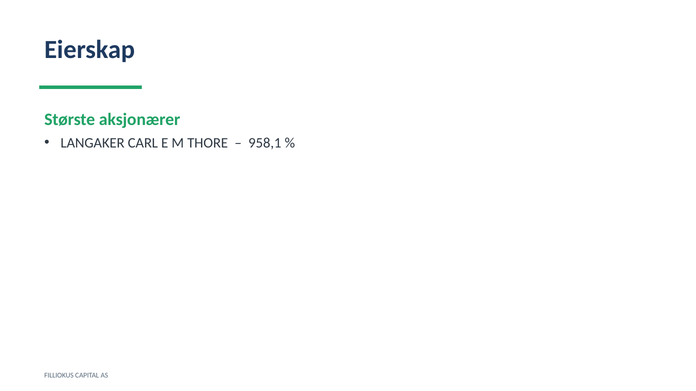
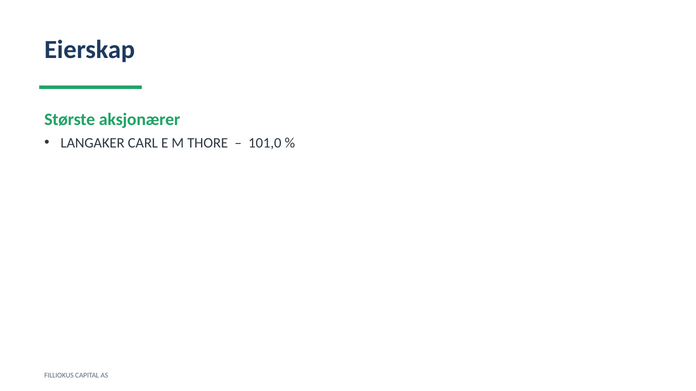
958,1: 958,1 -> 101,0 (265, 143)
